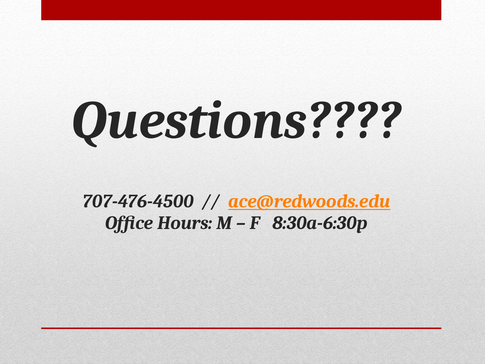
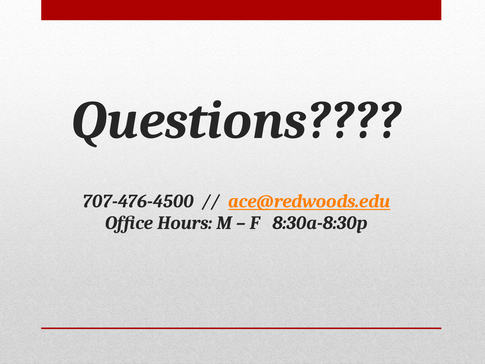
8:30a-6:30p: 8:30a-6:30p -> 8:30a-8:30p (320, 223)
